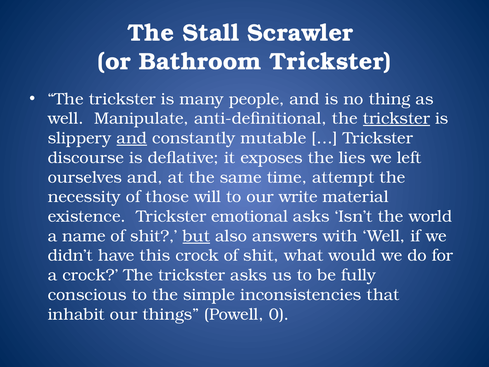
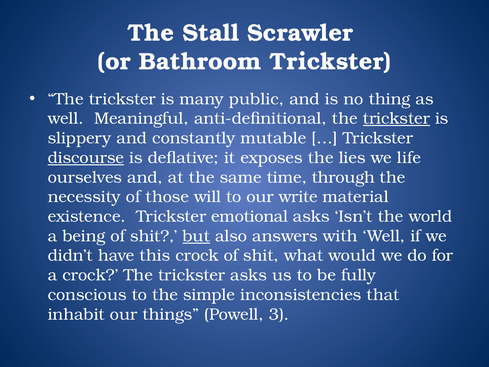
people: people -> public (256, 99)
Manipulate: Manipulate -> Meaningful (141, 119)
and underline: present -> none (132, 138)
discourse underline: none -> present (86, 158)
left: left -> life (409, 158)
attempt: attempt -> through (343, 177)
name: name -> being (84, 236)
0: 0 -> 3 (279, 314)
